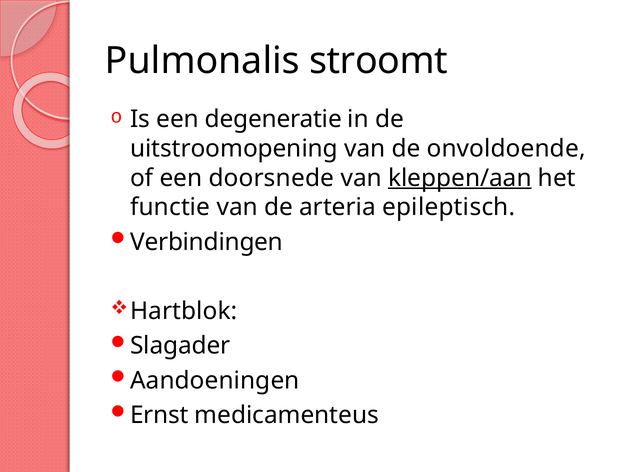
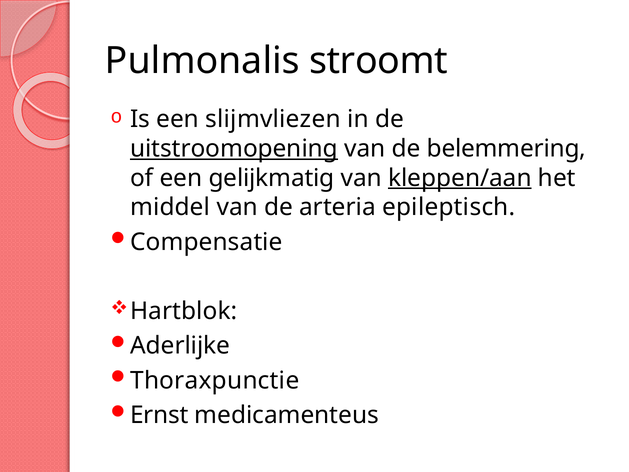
degeneratie: degeneratie -> slijmvliezen (273, 119)
uitstroomopening underline: none -> present (234, 148)
onvoldoende: onvoldoende -> belemmering (506, 148)
doorsnede: doorsnede -> gelijkmatig (272, 178)
functie: functie -> middel (170, 207)
Verbindingen: Verbindingen -> Compensatie (206, 242)
Slagader: Slagader -> Aderlijke (180, 346)
Aandoeningen: Aandoeningen -> Thoraxpunctie (215, 380)
